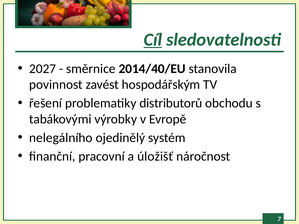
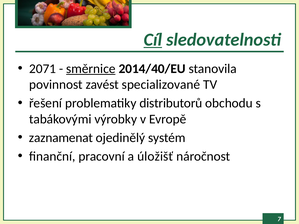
2027: 2027 -> 2071 (43, 69)
směrnice underline: none -> present (91, 69)
hospodářským: hospodářským -> specializované (161, 85)
nelegálního: nelegálního -> zaznamenat (61, 138)
